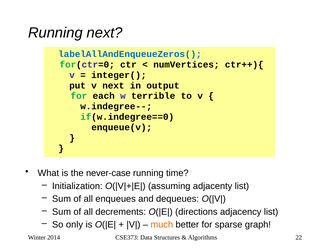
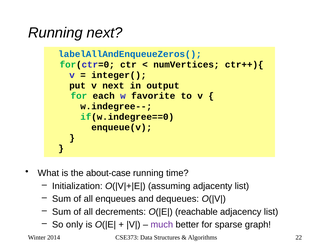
terrible: terrible -> favorite (153, 96)
never-case: never-case -> about-case (108, 173)
directions: directions -> reachable (196, 211)
much colour: orange -> purple (162, 224)
